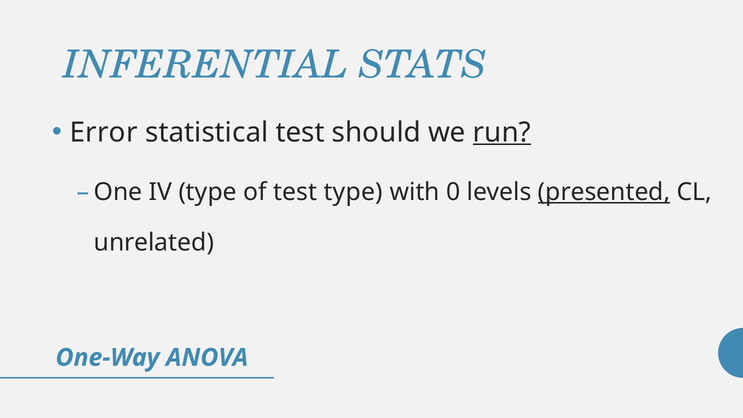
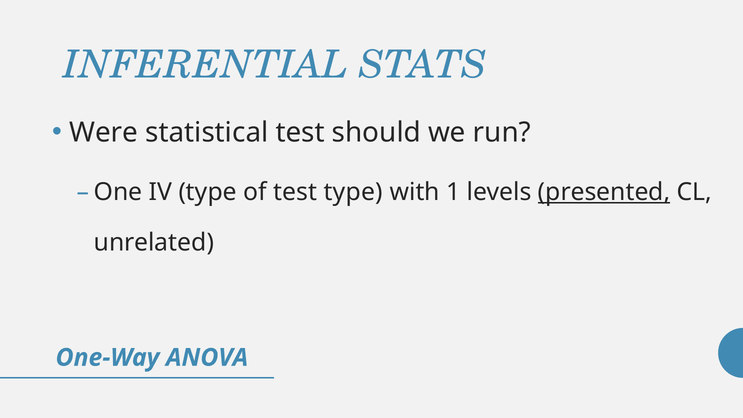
Error: Error -> Were (104, 132)
run underline: present -> none (502, 132)
0: 0 -> 1 (453, 192)
